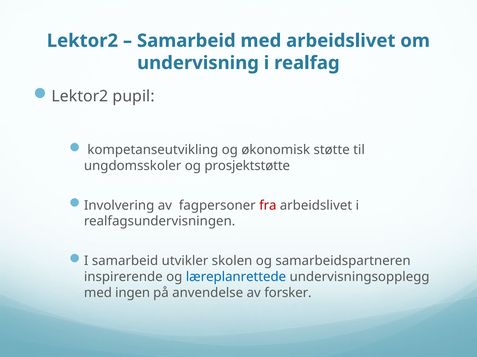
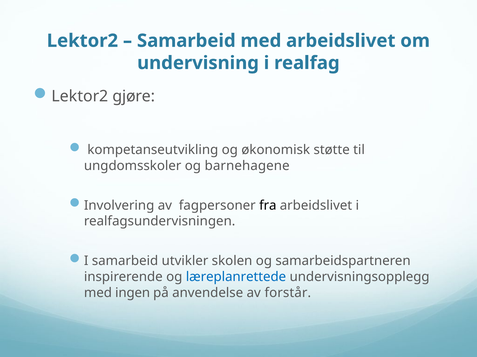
pupil: pupil -> gjøre (134, 97)
prosjektstøtte: prosjektstøtte -> barnehagene (247, 166)
fra colour: red -> black (268, 206)
forsker: forsker -> forstår (288, 293)
